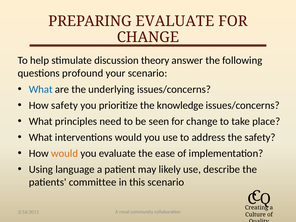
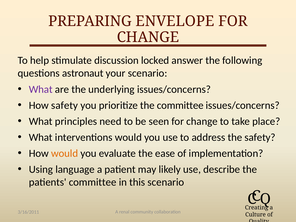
PREPARING EVALUATE: EVALUATE -> ENVELOPE (175, 21)
theory: theory -> locked (155, 60)
profound: profound -> astronaut (83, 73)
What colour: blue -> purple (41, 89)
the knowledge: knowledge -> committee (180, 105)
